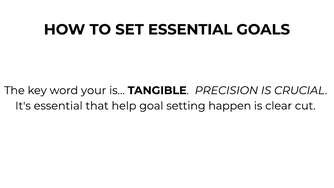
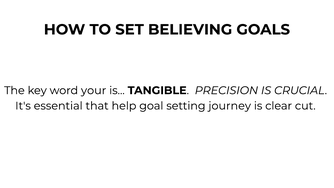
SET ESSENTIAL: ESSENTIAL -> BELIEVING (190, 30)
happen: happen -> journey (230, 106)
